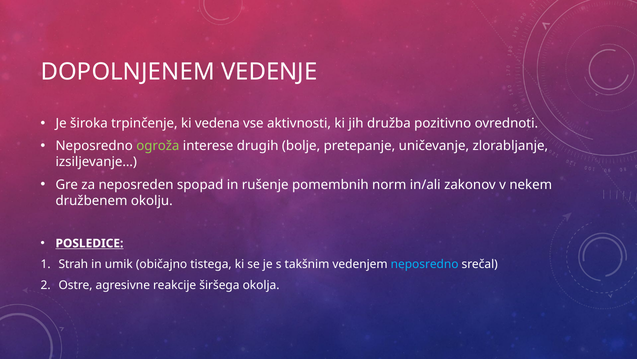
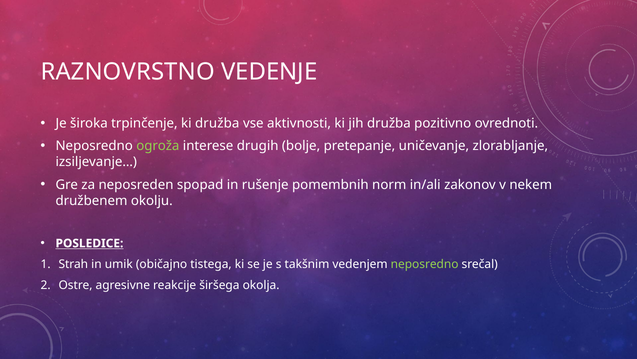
DOPOLNJENEM: DOPOLNJENEM -> RAZNOVRSTNO (128, 72)
ki vedena: vedena -> družba (217, 123)
neposredno colour: light blue -> light green (425, 264)
